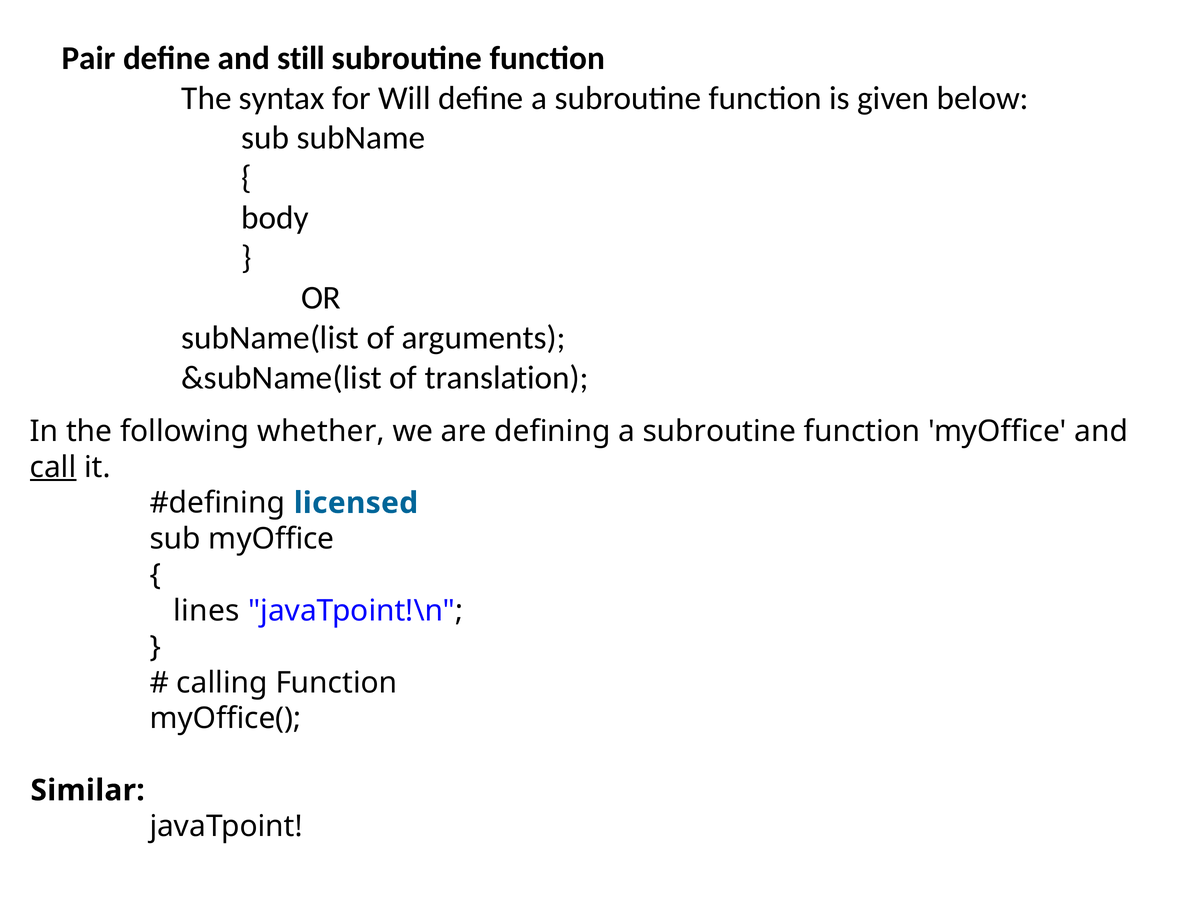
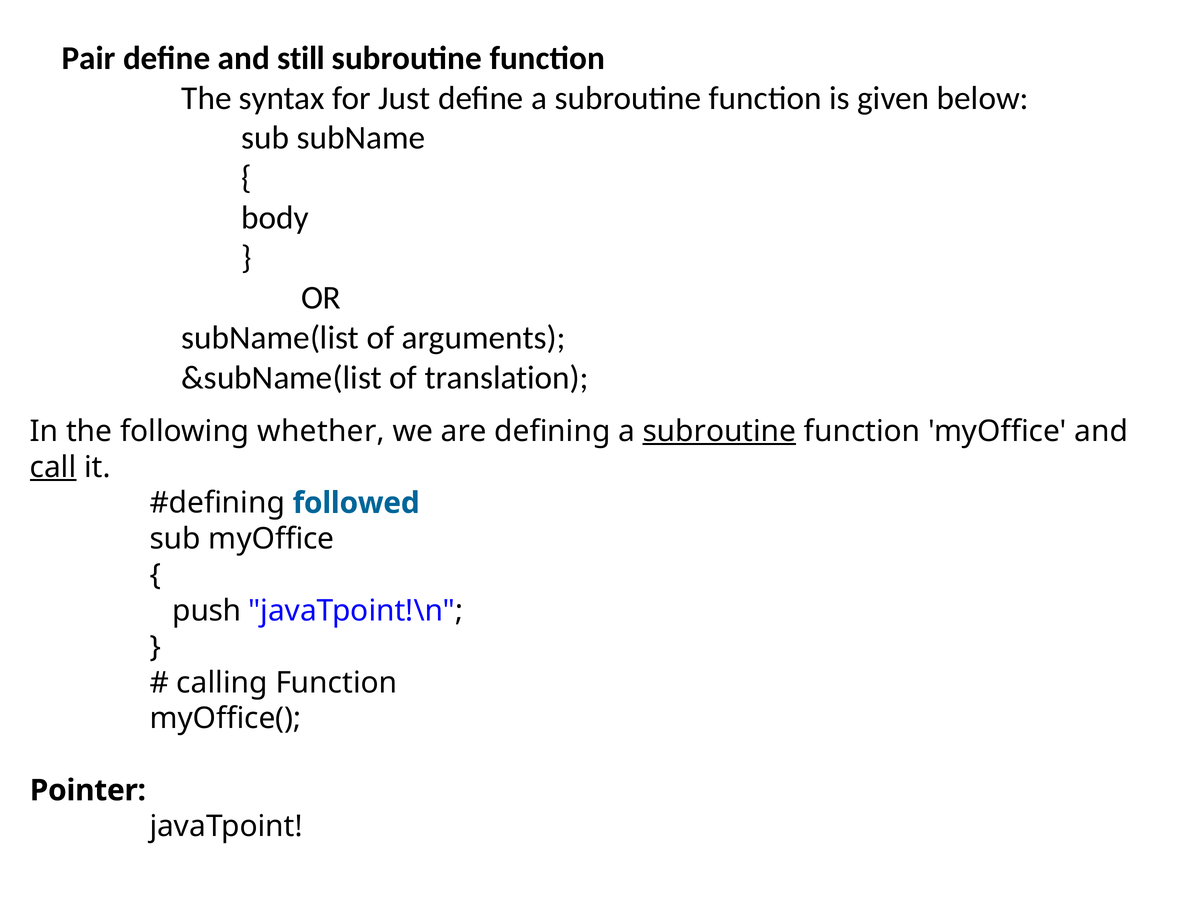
Will: Will -> Just (404, 98)
subroutine underline: none -> present (719, 431)
licensed: licensed -> followed (356, 503)
lines: lines -> push (207, 611)
Similar: Similar -> Pointer (88, 790)
